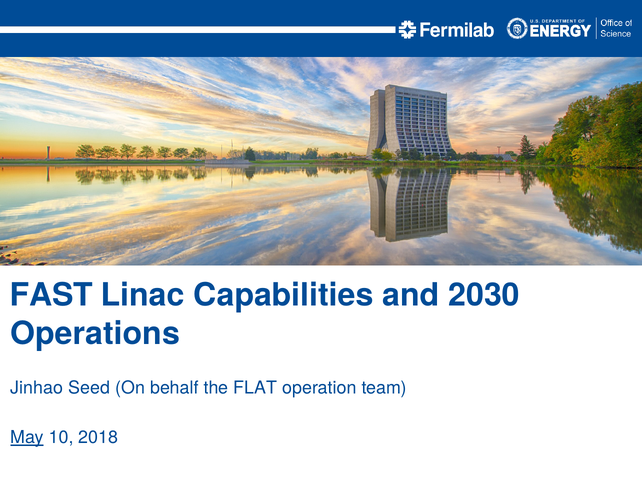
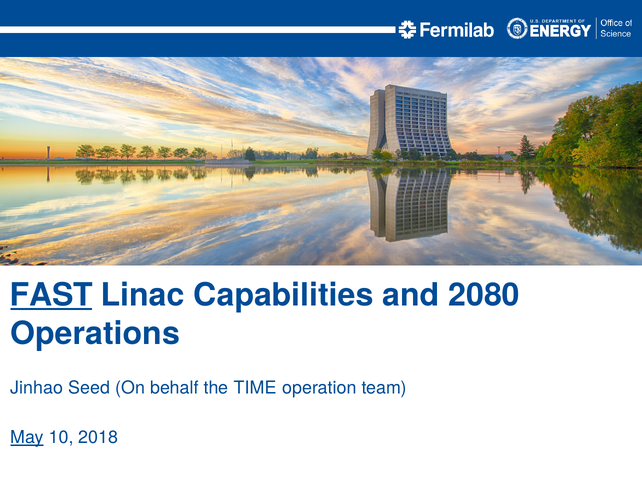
FAST underline: none -> present (51, 296)
2030: 2030 -> 2080 (484, 296)
FLAT: FLAT -> TIME (255, 388)
